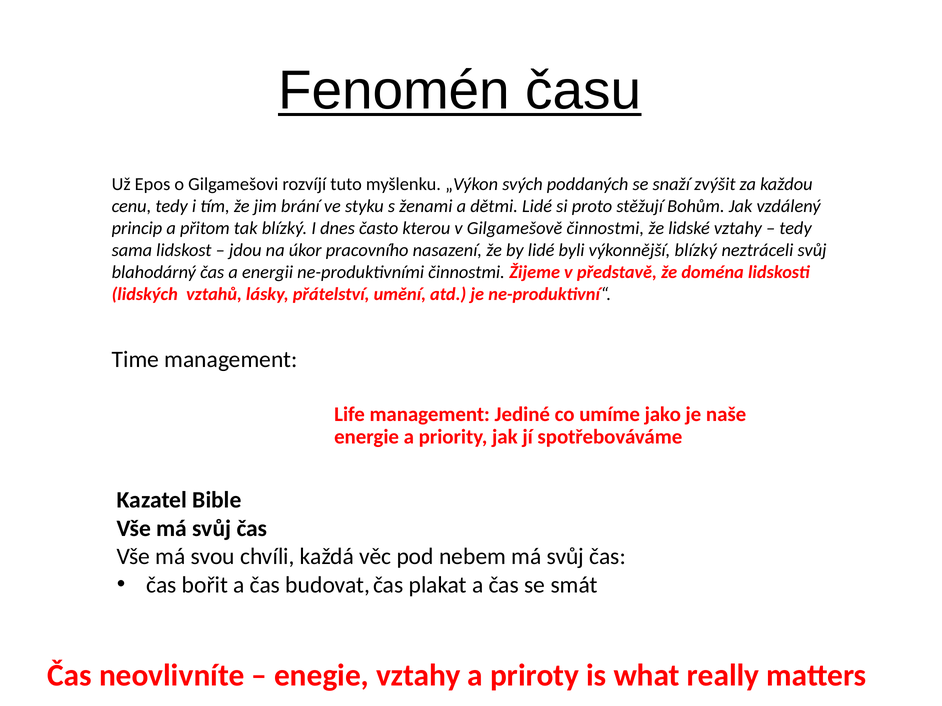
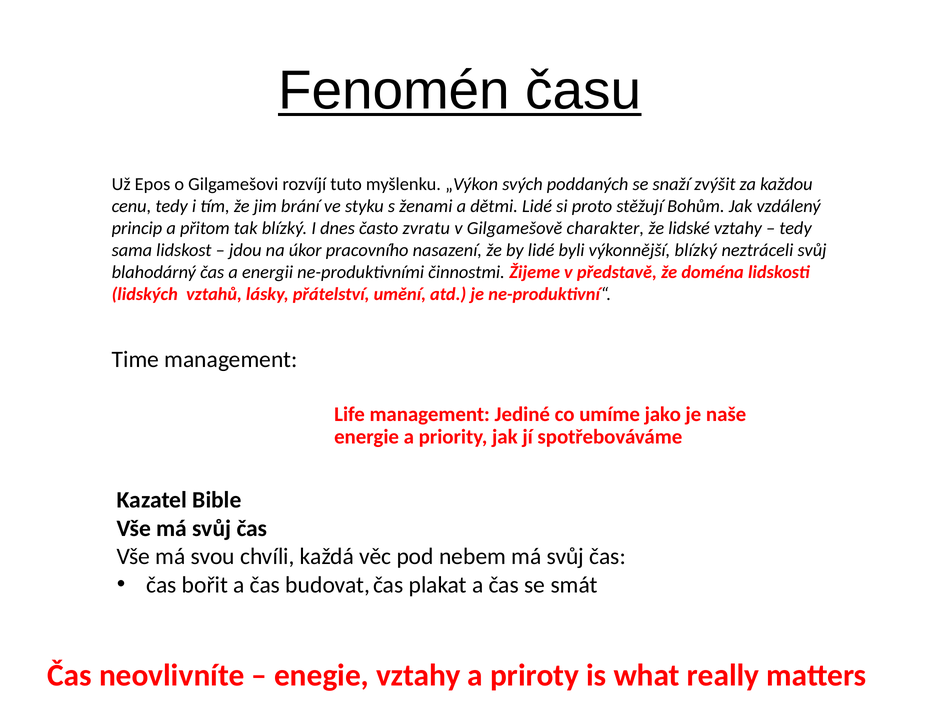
kterou: kterou -> zvratu (426, 229)
Gilgamešově činnostmi: činnostmi -> charakter (605, 229)
